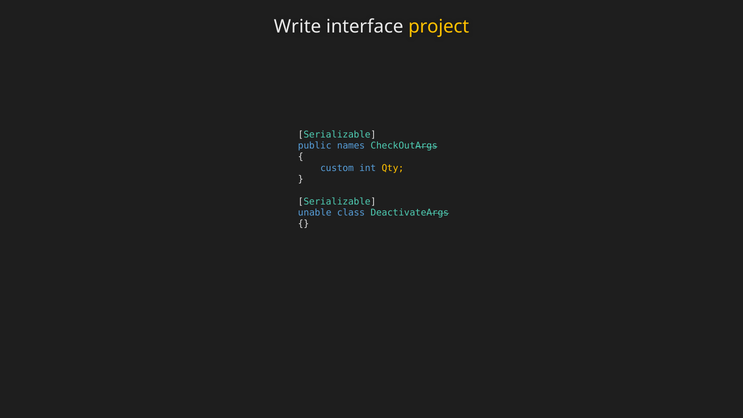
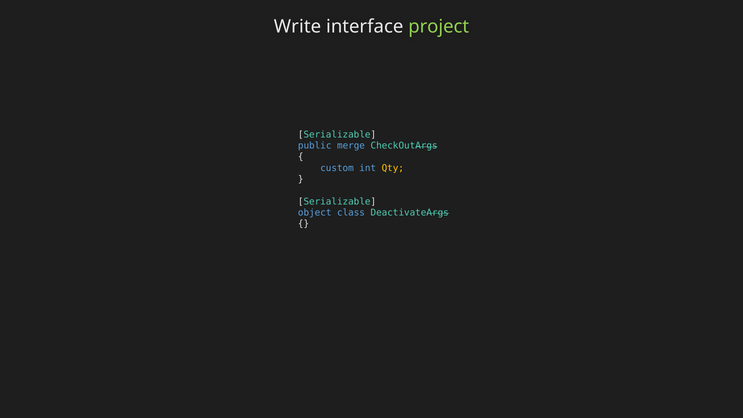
project colour: yellow -> light green (439, 27)
names: names -> merge (351, 146)
unable: unable -> object (315, 213)
